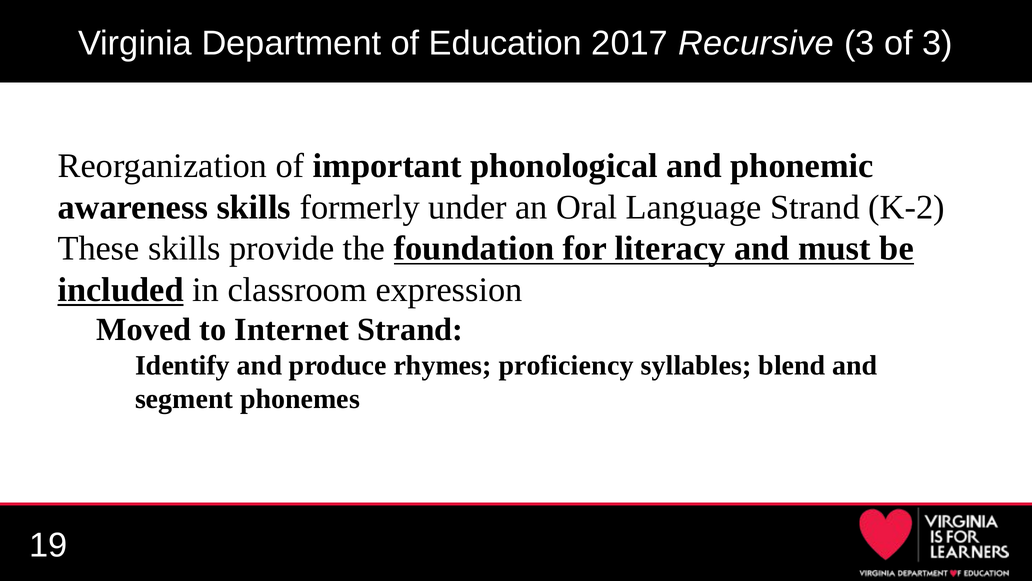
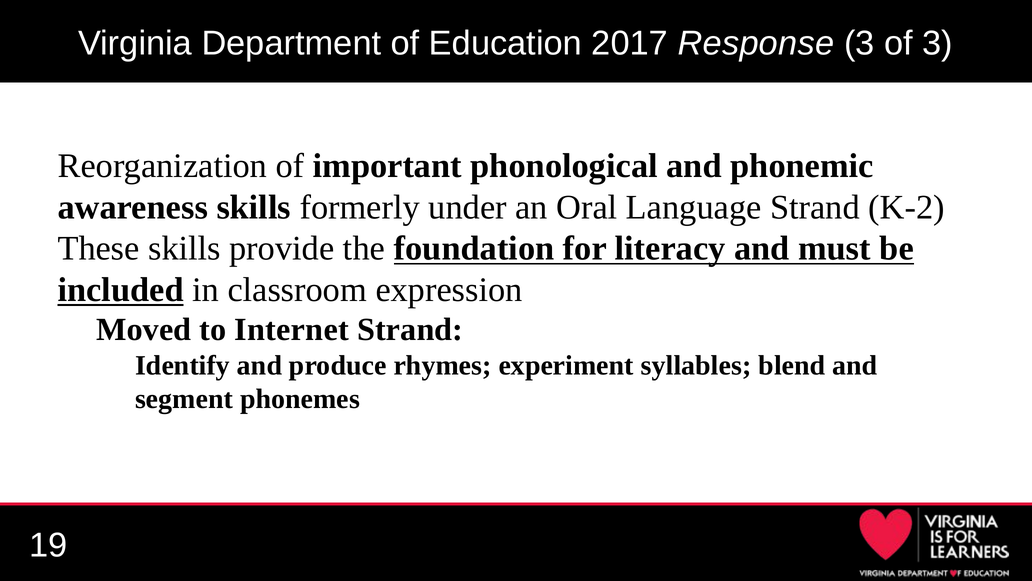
Recursive: Recursive -> Response (756, 44)
proficiency: proficiency -> experiment (566, 365)
